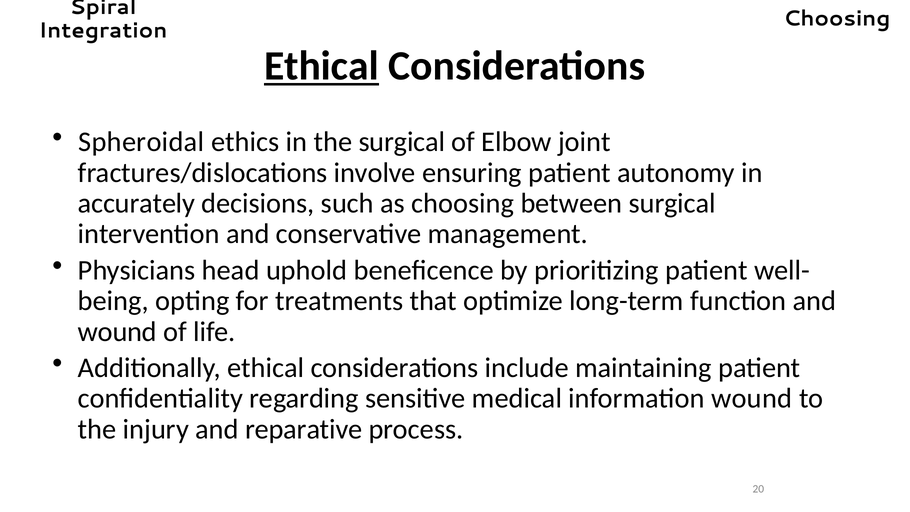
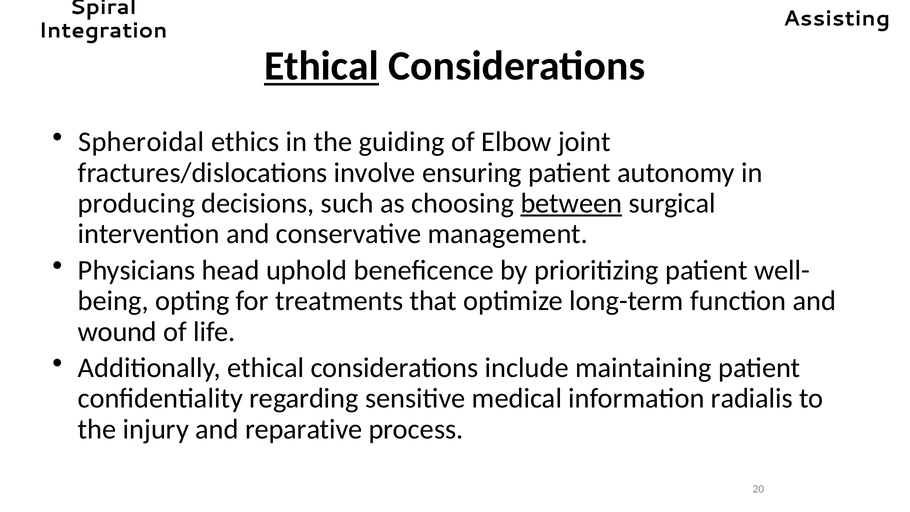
Choosing: Choosing -> Assisting (837, 19)
the surgical: surgical -> guiding (402, 142)
accurately: accurately -> producing (136, 203)
between underline: none -> present (571, 203)
information wound: wound -> radialis (752, 399)
